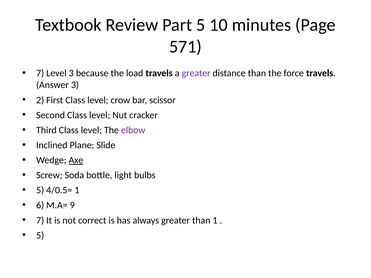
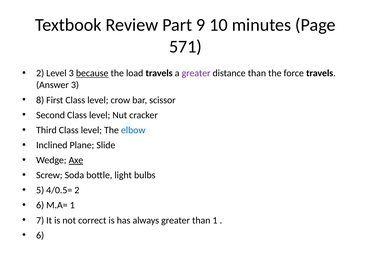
Part 5: 5 -> 9 (201, 25)
7: 7 -> 2 (40, 73)
because underline: none -> present (92, 73)
2: 2 -> 8 (40, 100)
elbow colour: purple -> blue (133, 130)
4/0.5= 1: 1 -> 2 (77, 190)
M.A= 9: 9 -> 1 (72, 205)
5: 5 -> 6 (40, 236)
